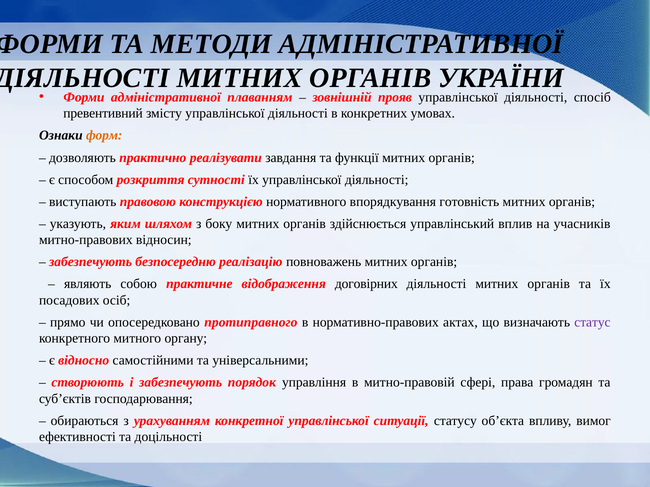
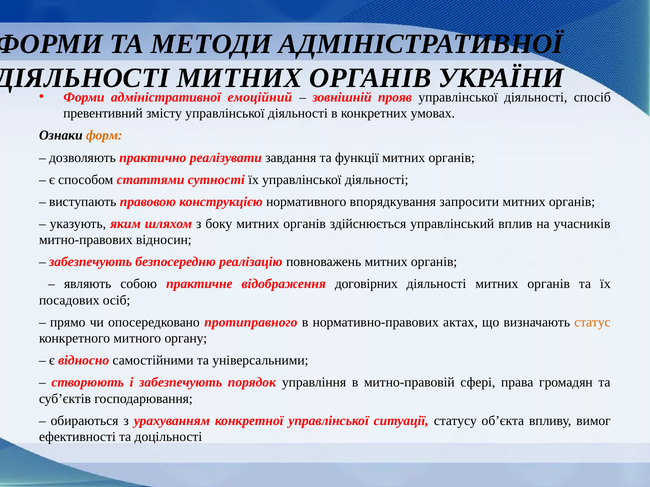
плаванням: плаванням -> емоційний (260, 97)
розкриття: розкриття -> статтями (151, 180)
готовність: готовність -> запросити (469, 202)
статус colour: purple -> orange (592, 322)
